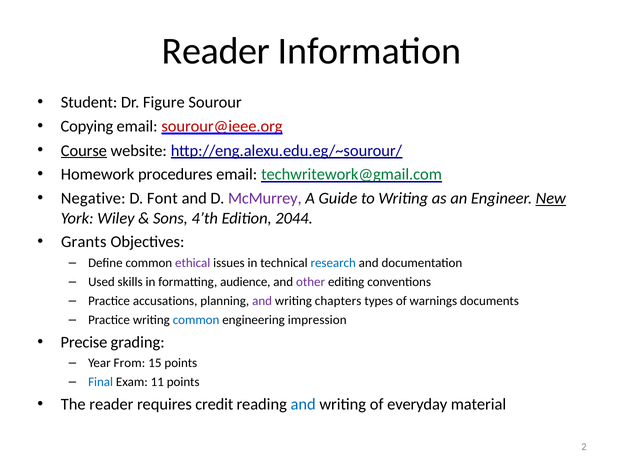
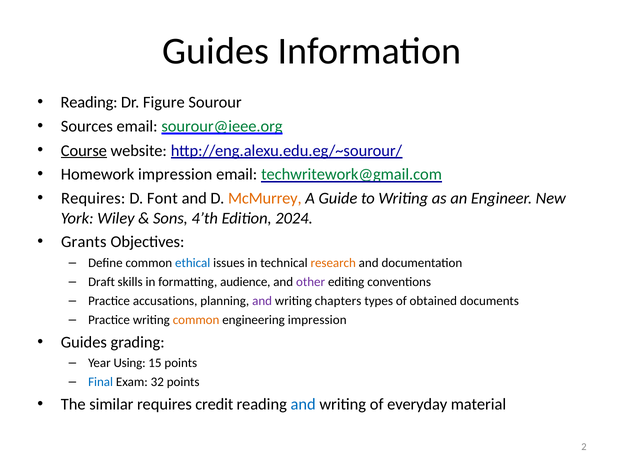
Reader: Reader -> Guides (216, 51)
Student: Student -> Reading (89, 103)
Copying: Copying -> Sources (87, 126)
sourour@ieee.org colour: red -> green (222, 126)
Homework procedures: procedures -> impression (175, 174)
Negative: Negative -> Requires (93, 198)
McMurrey colour: purple -> orange (265, 198)
New underline: present -> none (551, 198)
2044: 2044 -> 2024 (294, 218)
ethical colour: purple -> blue (193, 263)
research colour: blue -> orange (333, 263)
Used: Used -> Draft (102, 282)
warnings: warnings -> obtained (433, 301)
common colour: blue -> orange (196, 320)
Precise: Precise -> Guides (84, 342)
From: From -> Using (130, 363)
11: 11 -> 32 (157, 382)
The reader: reader -> similar (111, 404)
